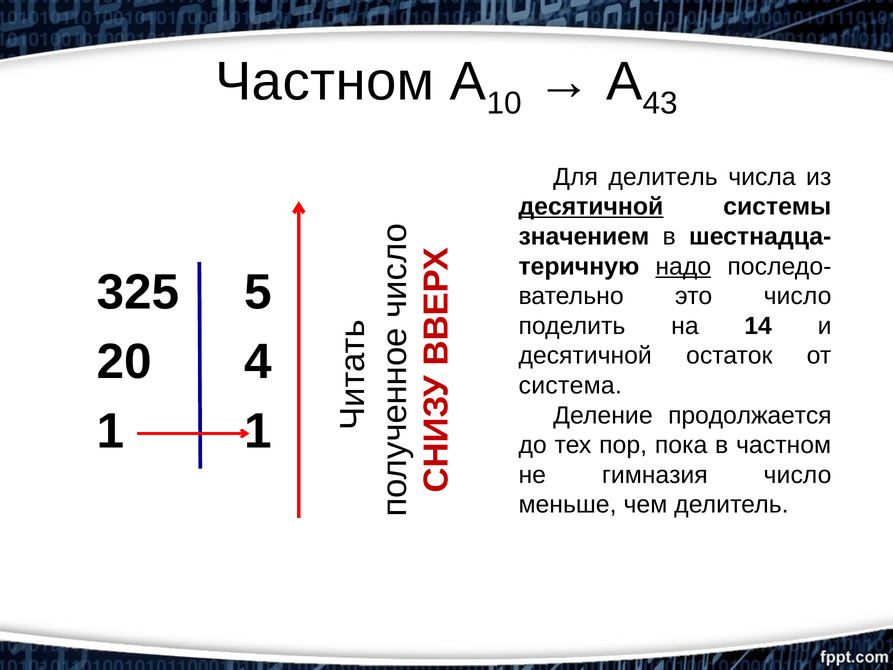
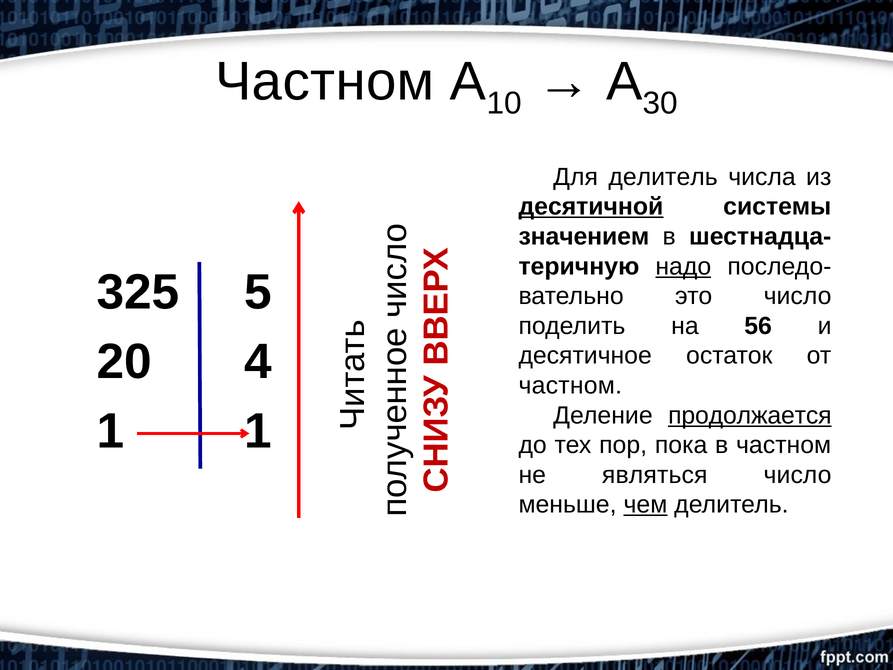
43: 43 -> 30 (660, 103)
14: 14 -> 56 (758, 326)
десятичной: десятичной -> десятичное (585, 356)
система: система -> частном (570, 385)
продолжается underline: none -> present (750, 415)
гимназия: гимназия -> являться (655, 475)
чем underline: none -> present (645, 505)
